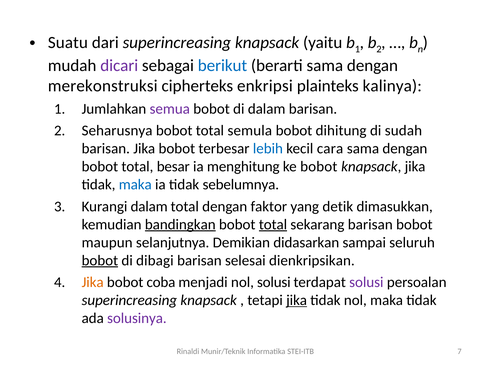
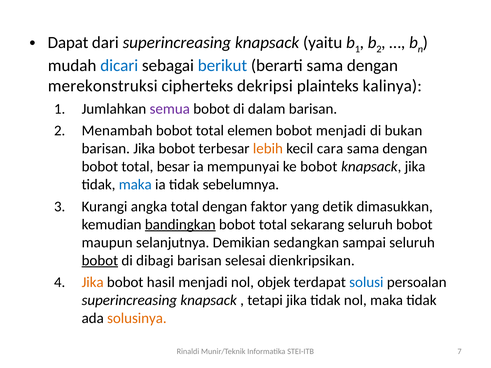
Suatu: Suatu -> Dapat (68, 43)
dicari colour: purple -> blue (119, 66)
enkripsi: enkripsi -> dekripsi (265, 86)
Seharusnya: Seharusnya -> Menambah (117, 131)
semula: semula -> elemen (250, 131)
bobot dihitung: dihitung -> menjadi (341, 131)
sudah: sudah -> bukan (403, 131)
lebih colour: blue -> orange (268, 149)
menghitung: menghitung -> mempunyai (243, 167)
Kurangi dalam: dalam -> angka (149, 207)
total underline: present -> none (273, 225)
sekarang barisan: barisan -> seluruh (370, 225)
didasarkan: didasarkan -> sedangkan (306, 243)
coba: coba -> hasil (161, 282)
nol solusi: solusi -> objek (274, 282)
solusi colour: purple -> blue (366, 282)
jika underline: present -> none (297, 300)
solusinya colour: purple -> orange (137, 318)
